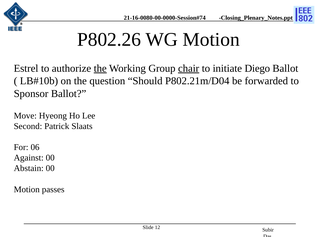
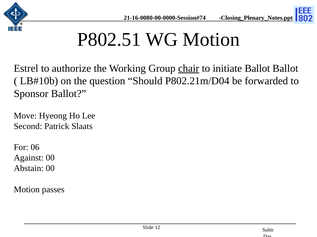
P802.26: P802.26 -> P802.51 (109, 40)
the underline: present -> none (100, 69)
initiate Diego: Diego -> Ballot (257, 69)
